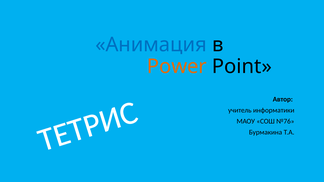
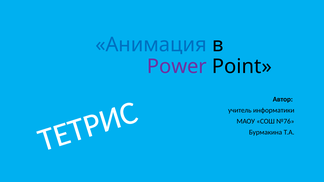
Power colour: orange -> purple (177, 67)
